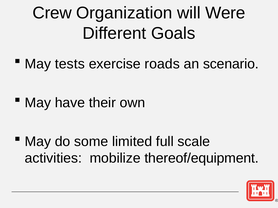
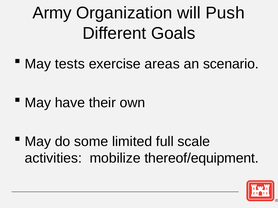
Crew: Crew -> Army (52, 13)
Were: Were -> Push (225, 13)
roads: roads -> areas (162, 64)
